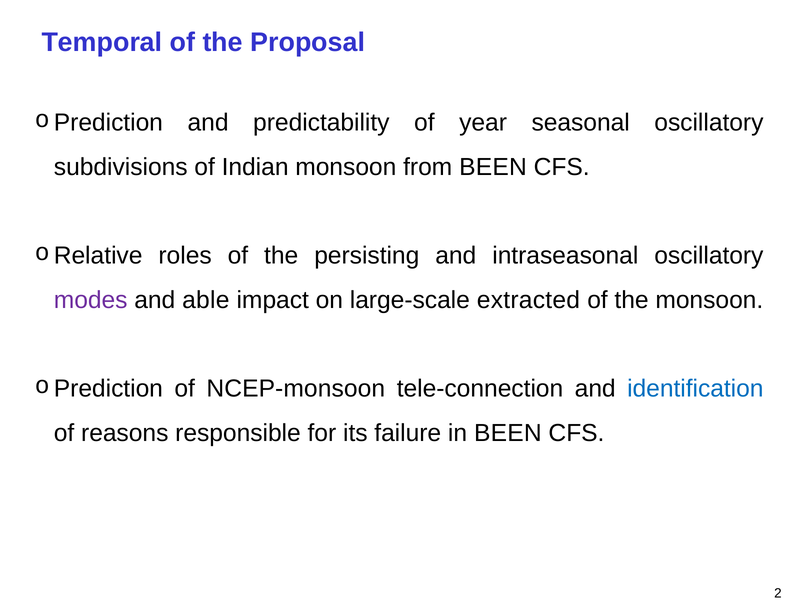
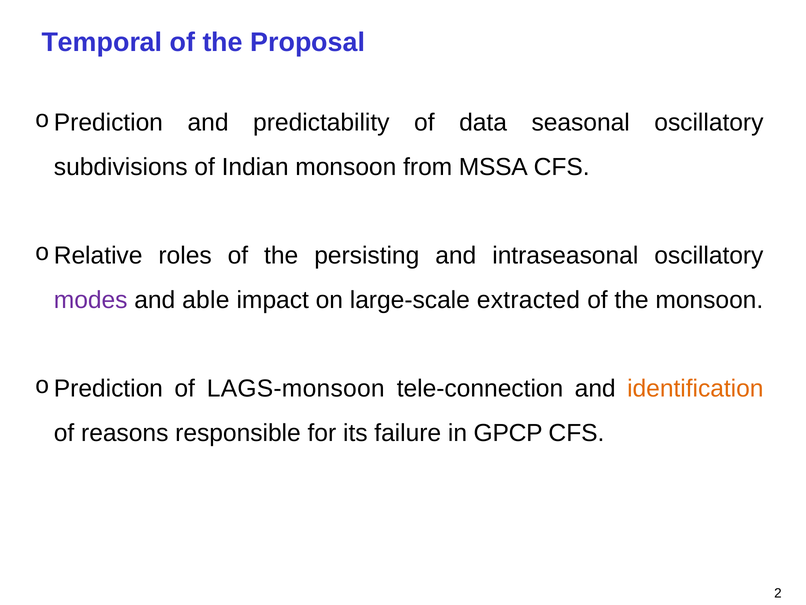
year: year -> data (483, 123)
from BEEN: BEEN -> MSSA (493, 167)
NCEP-monsoon: NCEP-monsoon -> LAGS-monsoon (296, 388)
identification colour: blue -> orange (695, 388)
in BEEN: BEEN -> GPCP (508, 433)
